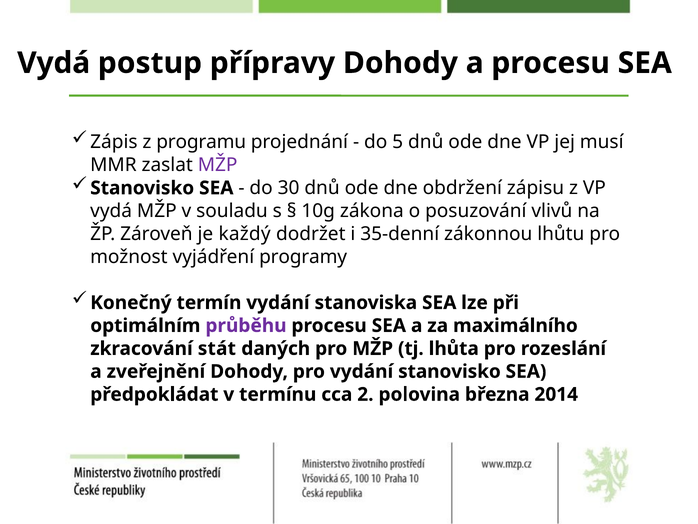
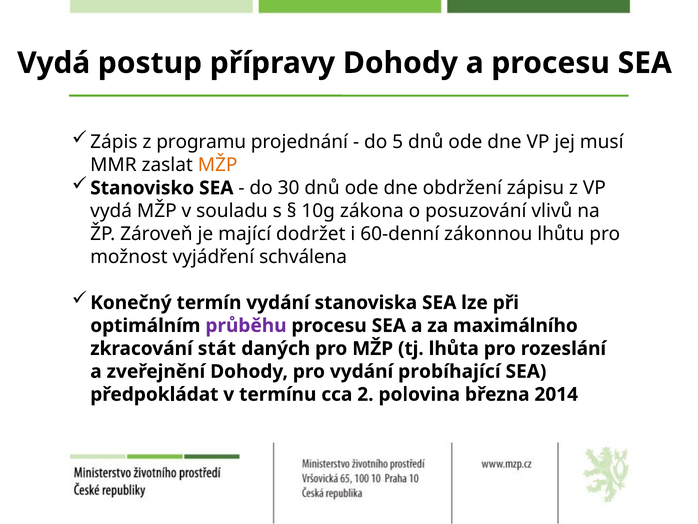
MŽP colour: purple -> orange (218, 165)
každý: každý -> mající (245, 234)
35-denní: 35-denní -> 60-denní (400, 234)
programy: programy -> schválena (303, 257)
vydání stanovisko: stanovisko -> probíhající (449, 371)
